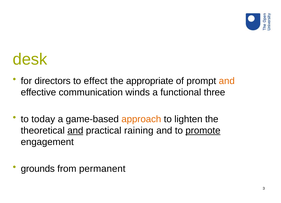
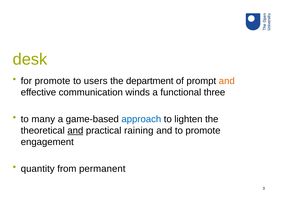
for directors: directors -> promote (52, 81)
effect: effect -> users (96, 81)
appropriate: appropriate -> department (150, 81)
today: today -> many (43, 119)
approach colour: orange -> blue (141, 119)
promote underline: present -> none (203, 131)
grounds: grounds -> quantity (38, 169)
